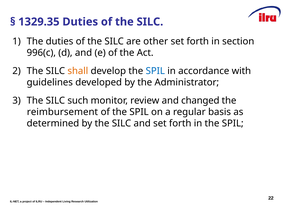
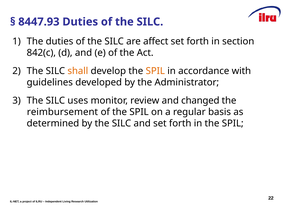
1329.35: 1329.35 -> 8447.93 (39, 22)
other: other -> affect (156, 41)
996(c: 996(c -> 842(c (41, 53)
SPIL colour: blue -> orange (155, 71)
such: such -> uses (78, 100)
